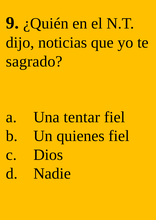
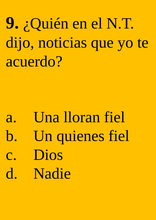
sagrado: sagrado -> acuerdo (34, 62)
tentar: tentar -> lloran (82, 117)
